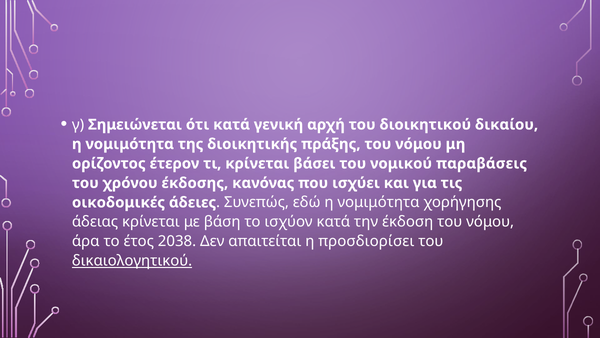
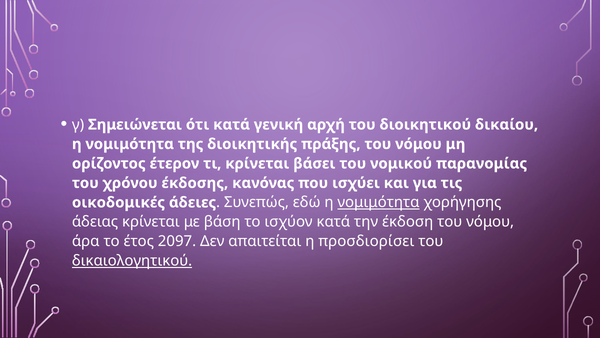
παραβάσεις: παραβάσεις -> παρανομίας (482, 163)
νομιμότητα underline: none -> present (379, 202)
2038: 2038 -> 2097 (177, 241)
